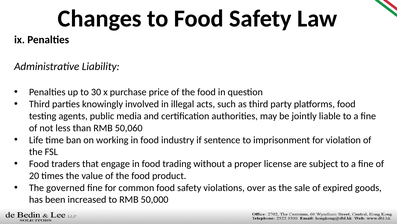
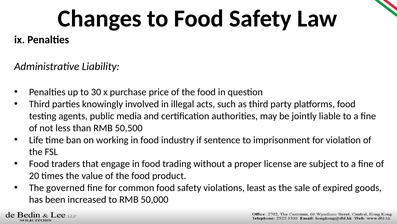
50,060: 50,060 -> 50,500 (129, 128)
over: over -> least (256, 187)
